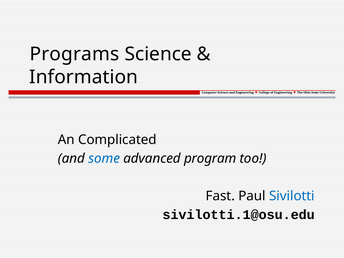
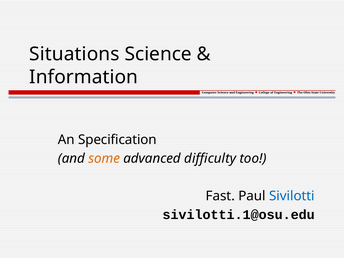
Programs: Programs -> Situations (74, 54)
Complicated: Complicated -> Specification (117, 140)
some colour: blue -> orange (104, 158)
program: program -> difficulty (210, 158)
